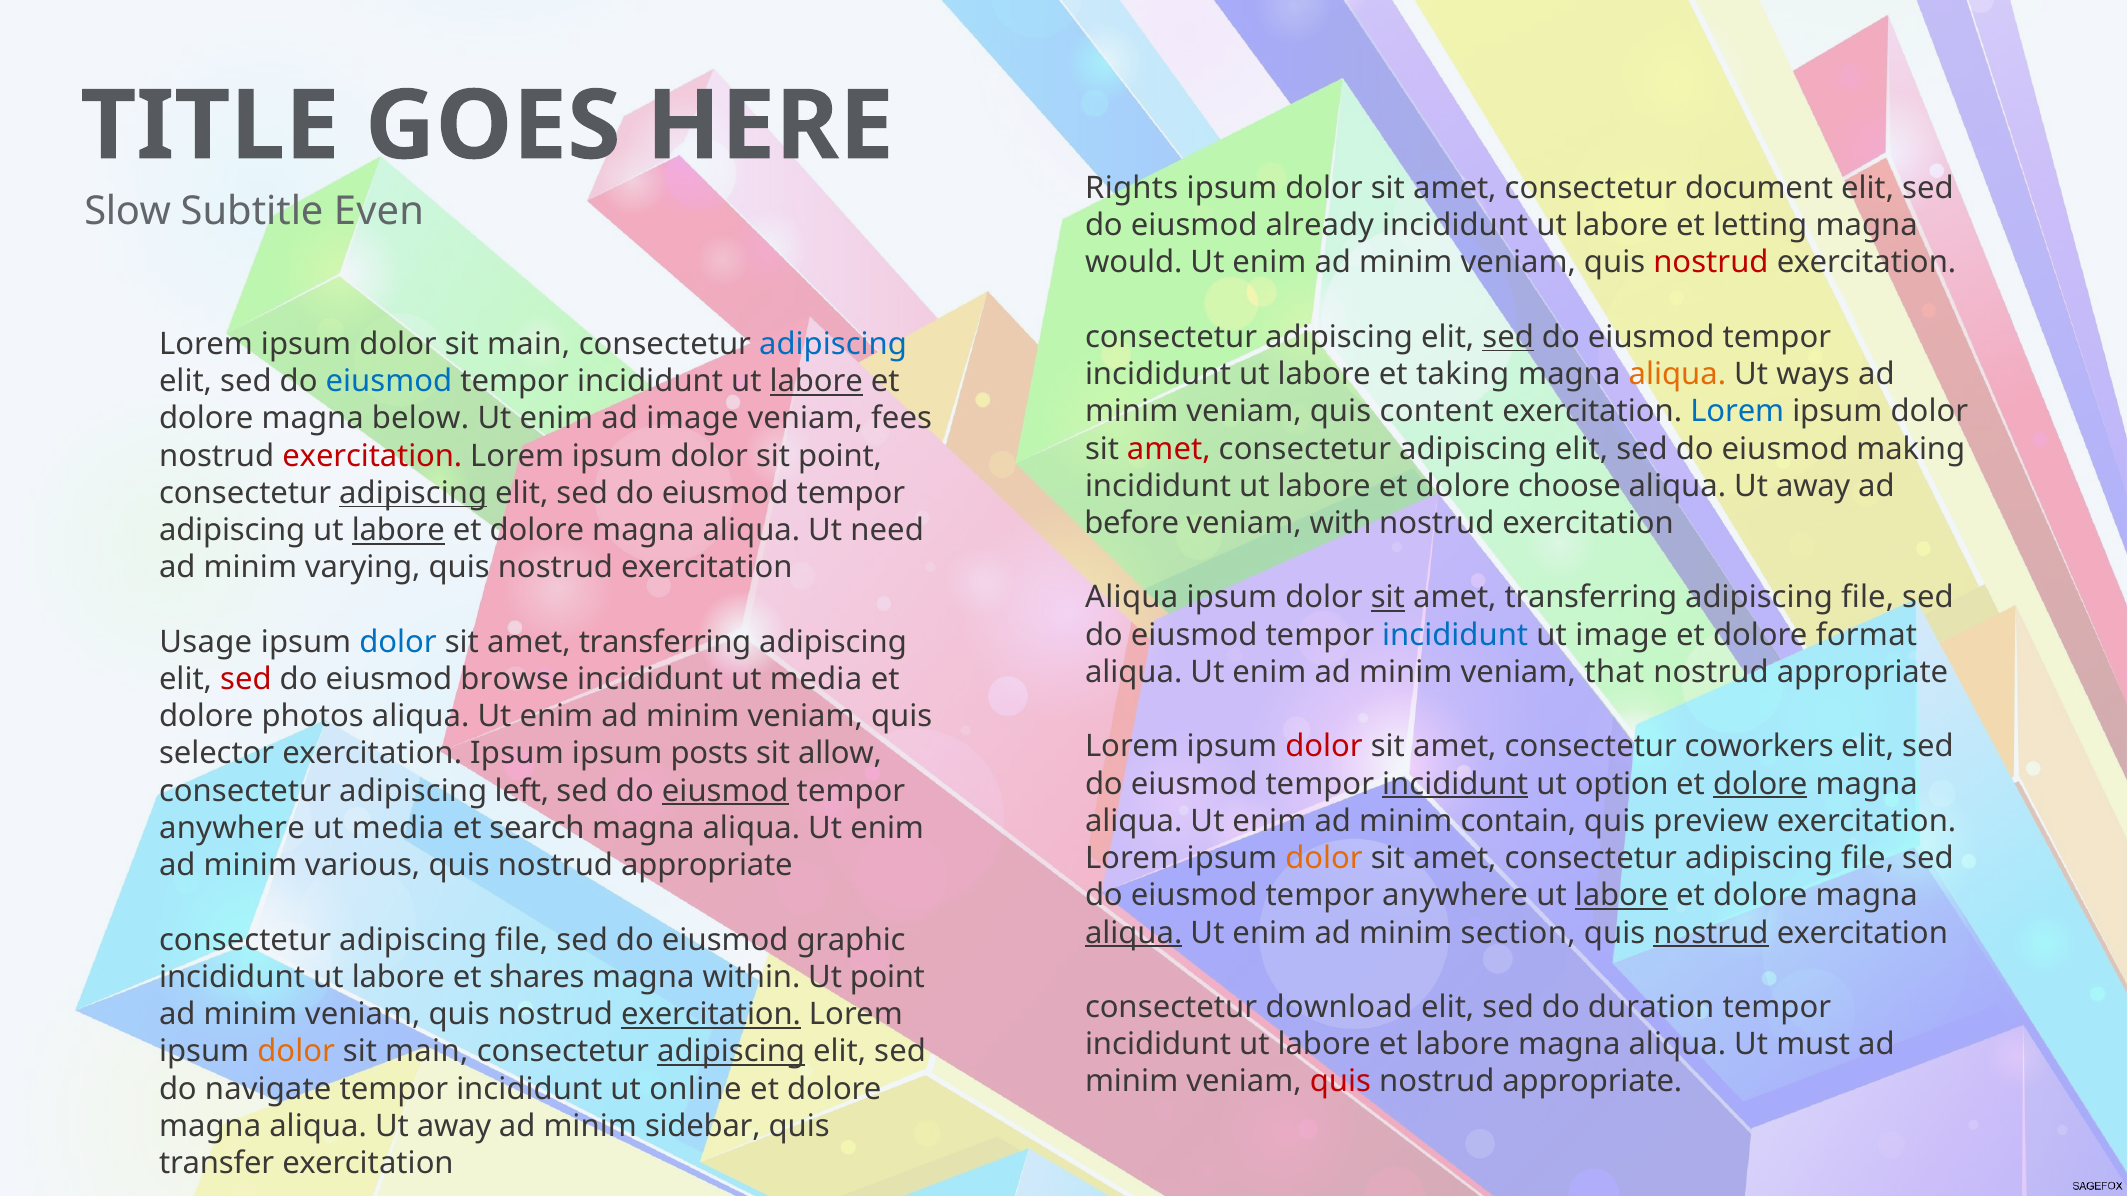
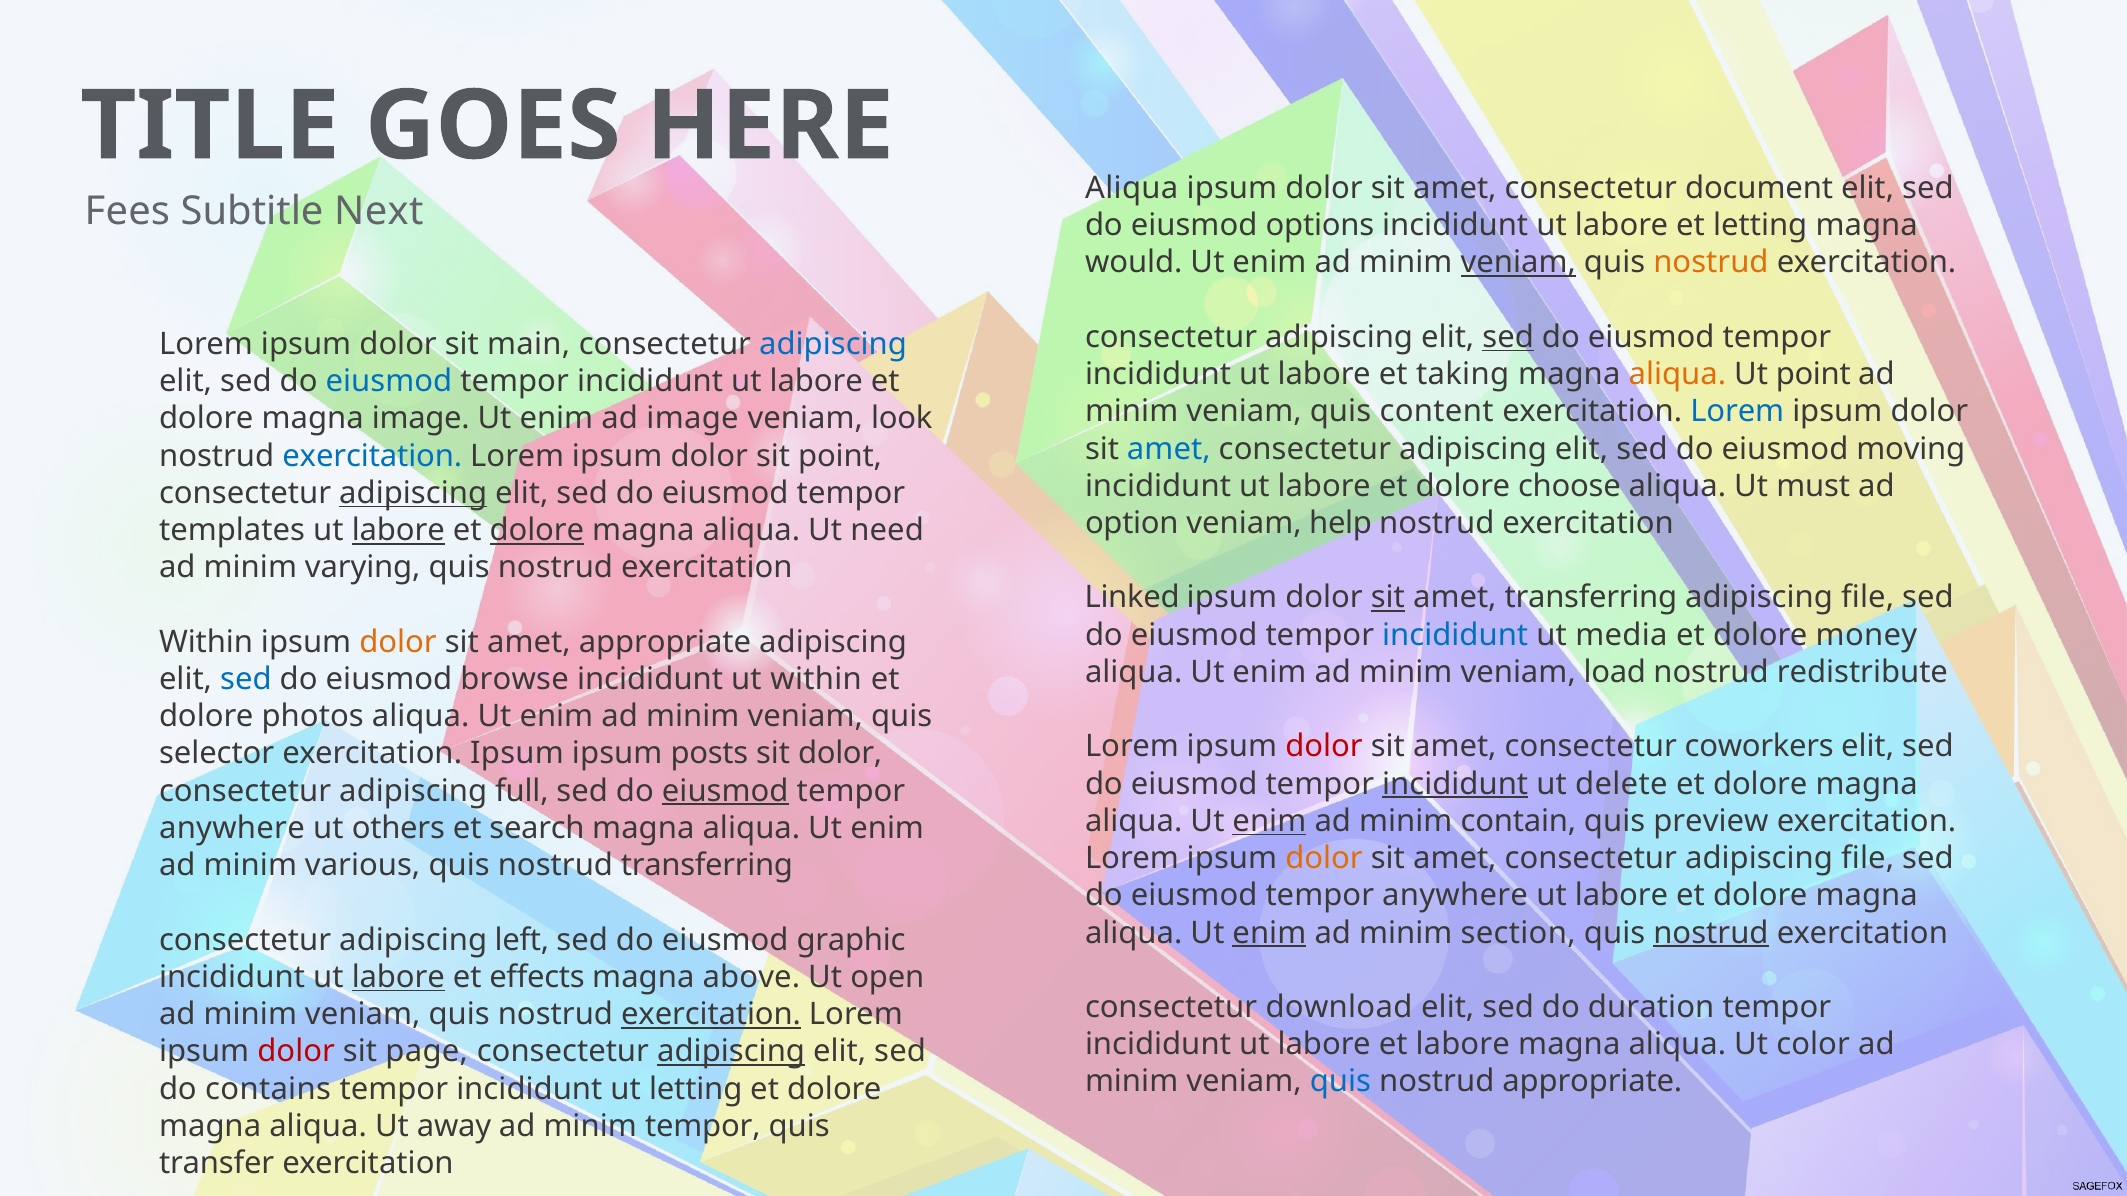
Rights: Rights -> Aliqua (1132, 188)
Slow: Slow -> Fees (127, 211)
Even: Even -> Next (379, 211)
already: already -> options (1320, 226)
veniam underline: none -> present (1518, 263)
nostrud colour: red -> orange (1711, 263)
Ut ways: ways -> point (1813, 375)
labore underline: present -> none (816, 382)
magna below: below -> image (421, 419)
fees: fees -> look (902, 419)
amet colour: red -> blue (1169, 449)
making: making -> moving (1911, 449)
exercitation colour: red -> blue (372, 456)
away: away -> must (1813, 486)
before: before -> option (1132, 523)
with: with -> help (1341, 523)
adipiscing: adipiscing -> templates (232, 531)
dolore underline: none -> present (537, 531)
Aliqua: Aliqua -> Linked (1132, 598)
ut image: image -> media (1621, 635)
format: format -> money (1866, 635)
Usage: Usage -> Within (206, 642)
dolor colour: blue -> orange (398, 642)
transferring: transferring -> appropriate (665, 642)
that: that -> load (1615, 672)
appropriate: appropriate -> redistribute (1862, 672)
sed colour: red -> blue (246, 680)
incididunt ut media: media -> within (816, 680)
sit allow: allow -> dolor (840, 754)
option: option -> delete (1621, 784)
dolore underline: present -> none (1760, 784)
left: left -> full (522, 791)
enim underline: none -> present (1269, 821)
media: media -> others (398, 829)
appropriate: appropriate -> transferring (707, 866)
labore underline: present -> none (1622, 896)
aliqua underline: present -> none (1134, 933)
enim underline: none -> present (1269, 933)
file: file -> left (522, 940)
labore underline: none -> present (398, 977)
shares: shares -> effects (537, 977)
within: within -> above (751, 977)
Ut point: point -> open (887, 977)
must: must -> color (1813, 1045)
dolor colour: orange -> red (296, 1052)
main: main -> page (427, 1052)
quis colour: red -> blue (1340, 1082)
navigate: navigate -> contains (268, 1089)
ut online: online -> letting (696, 1089)
minim sidebar: sidebar -> tempor (703, 1126)
